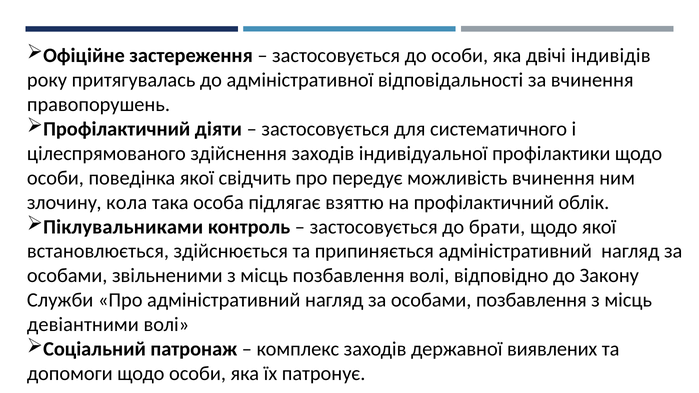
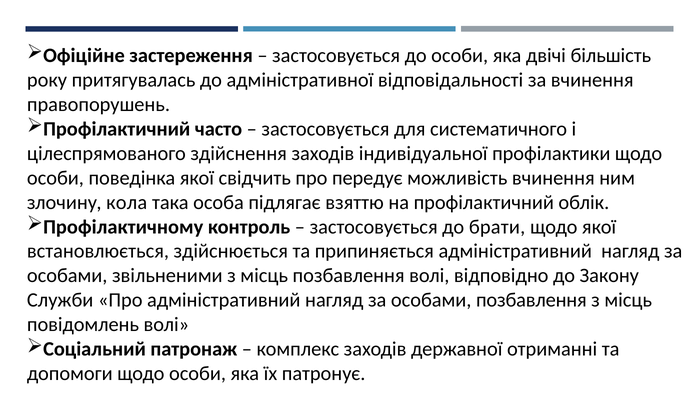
індивідів: індивідів -> більшість (611, 56)
діяти: діяти -> часто (218, 129)
Піклувальниками: Піклувальниками -> Профілактичному (123, 227)
девіантними: девіантними -> повідомлень (83, 325)
виявлених: виявлених -> отриманні (552, 349)
